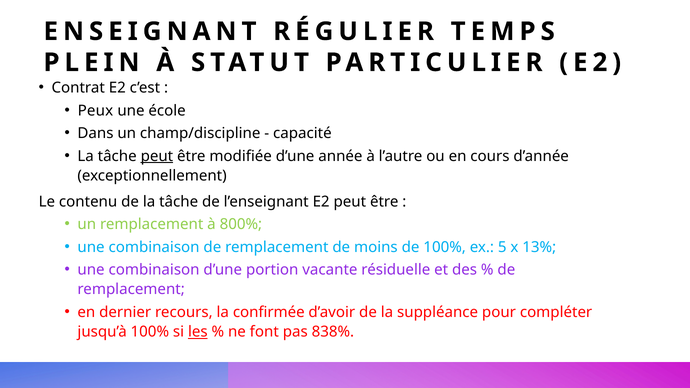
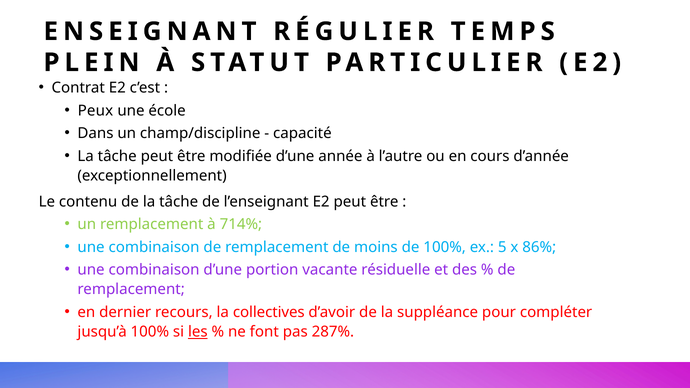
peut underline: present -> none (157, 156)
800%: 800% -> 714% (241, 224)
13%: 13% -> 86% (539, 247)
confirmée: confirmée -> collectives (269, 312)
838%: 838% -> 287% (333, 332)
